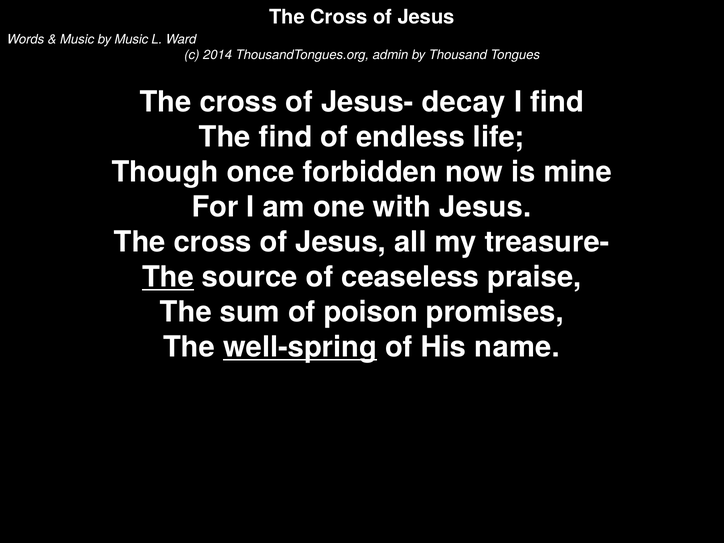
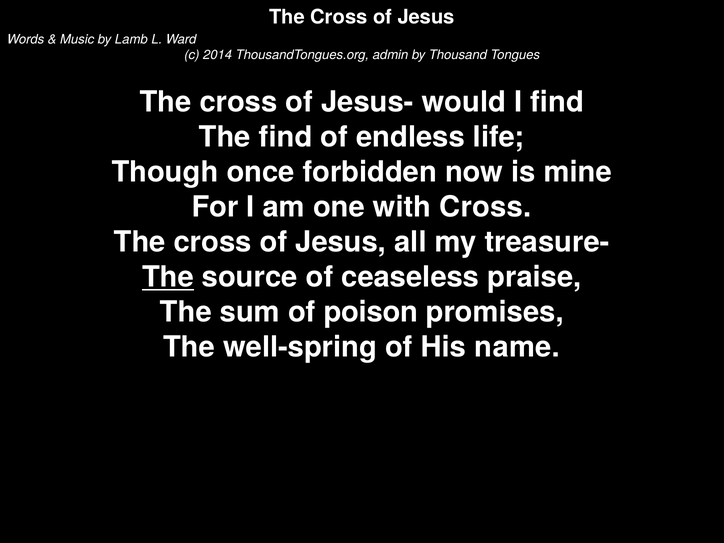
by Music: Music -> Lamb (131, 39)
decay: decay -> would (464, 102)
with Jesus: Jesus -> Cross (485, 207)
well-spring underline: present -> none (300, 347)
